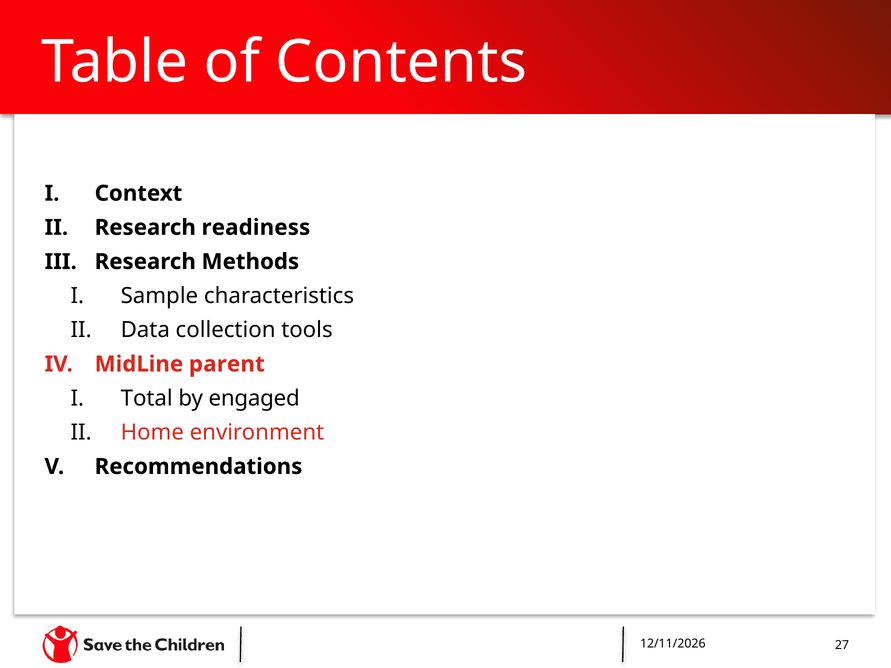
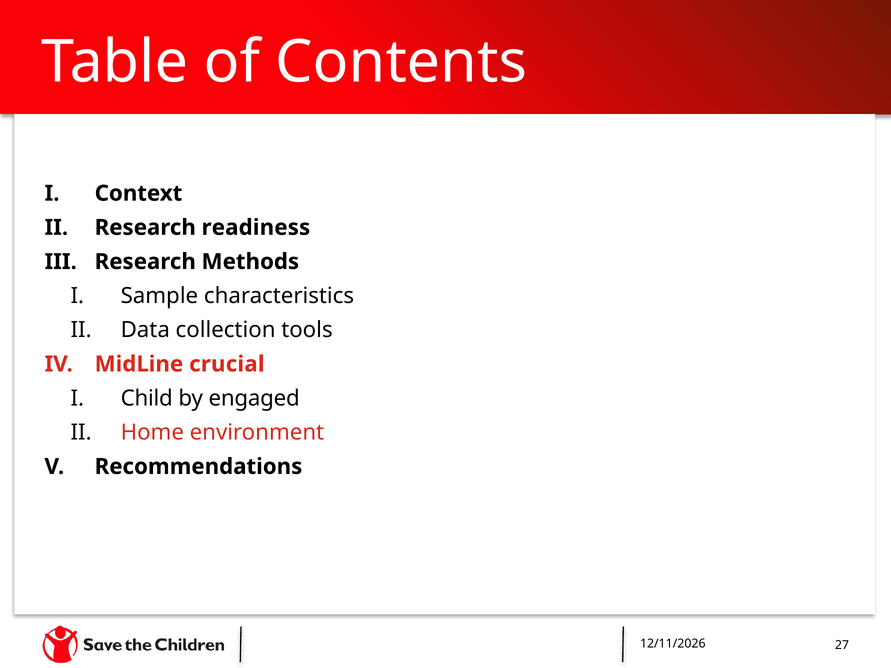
parent: parent -> crucial (227, 364)
Total: Total -> Child (147, 398)
